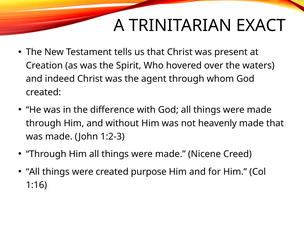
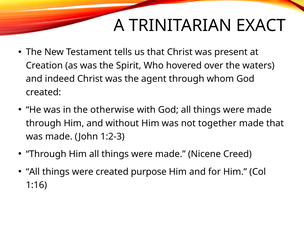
difference: difference -> otherwise (112, 110)
heavenly: heavenly -> together (217, 123)
